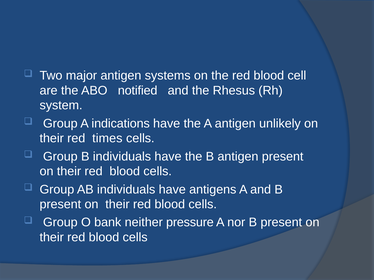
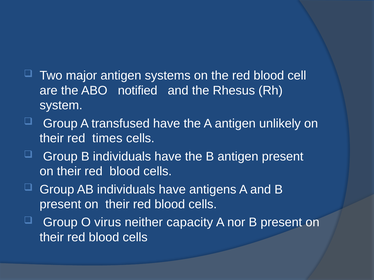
indications: indications -> transfused (121, 124)
bank: bank -> virus (108, 223)
pressure: pressure -> capacity (190, 223)
